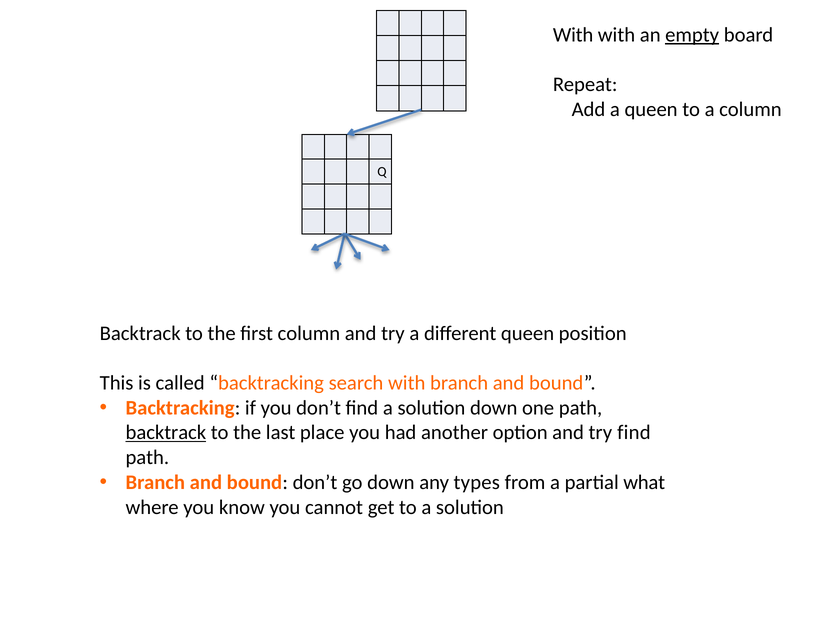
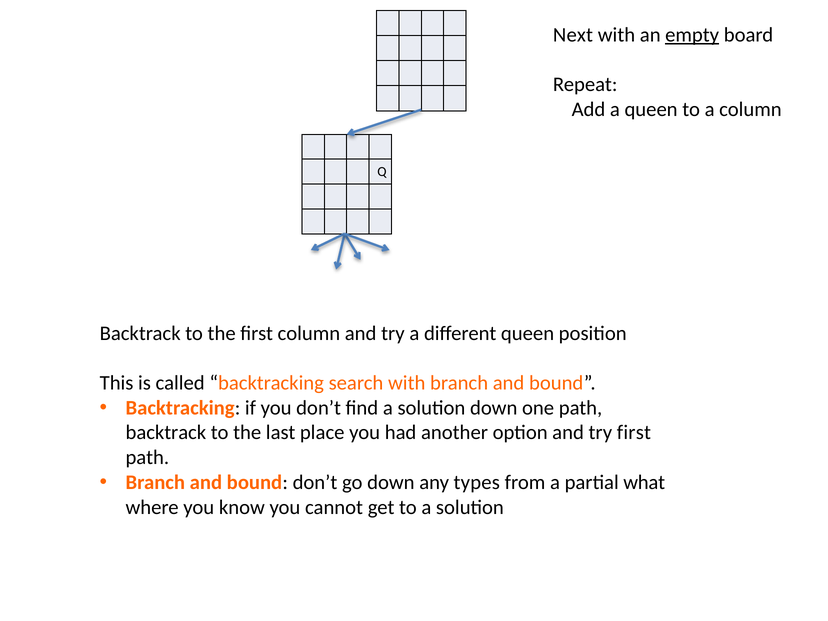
With: With -> Next (573, 35)
backtrack underline: present -> none (166, 433)
try find: find -> first (634, 433)
